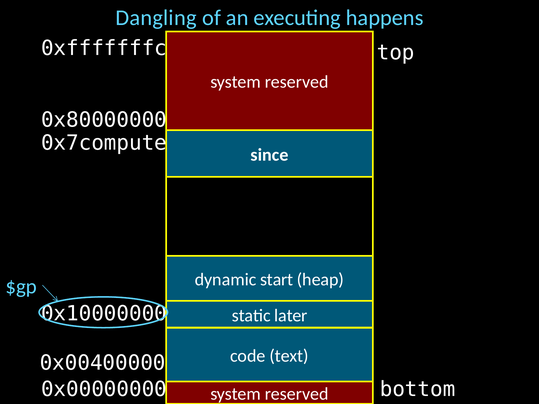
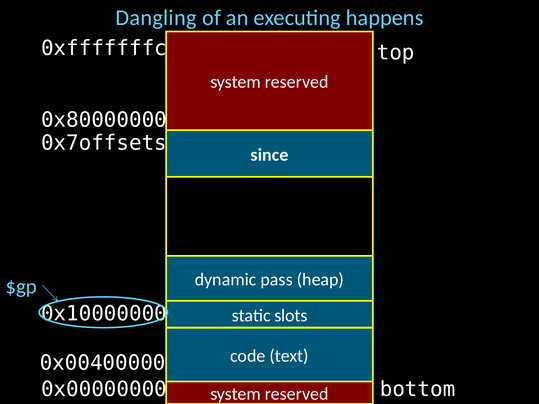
0x7compute: 0x7compute -> 0x7offsets (104, 143)
start: start -> pass (277, 280)
later: later -> slots (291, 316)
